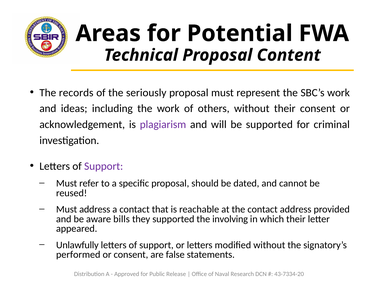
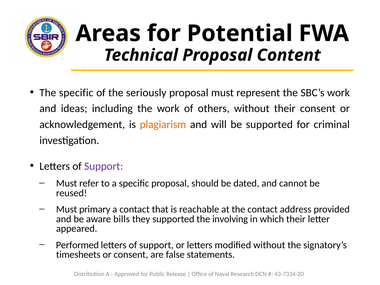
The records: records -> specific (76, 93)
plagiarism colour: purple -> orange (163, 124)
Must address: address -> primary (95, 209)
Unlawfully: Unlawfully -> Performed (77, 245)
performed: performed -> timesheets (78, 255)
